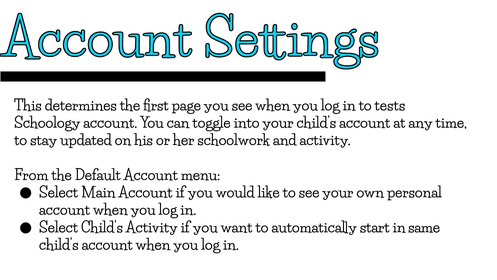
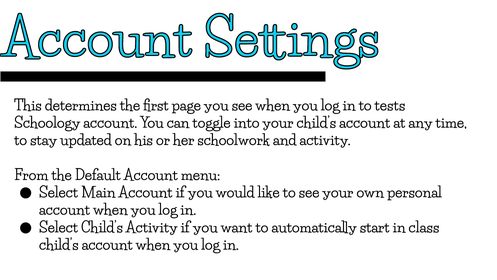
same: same -> class (424, 227)
